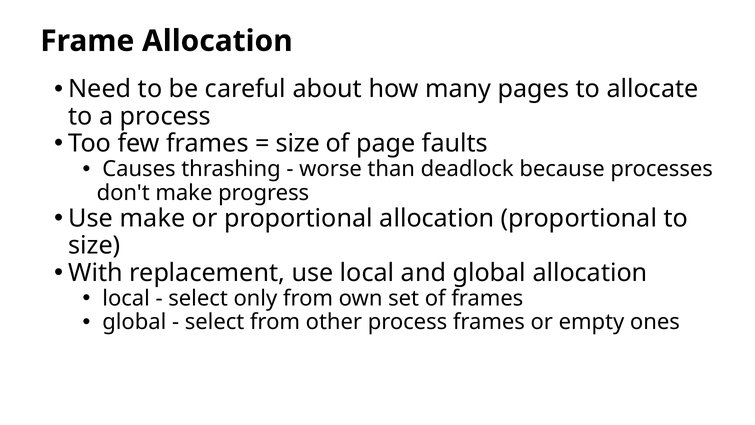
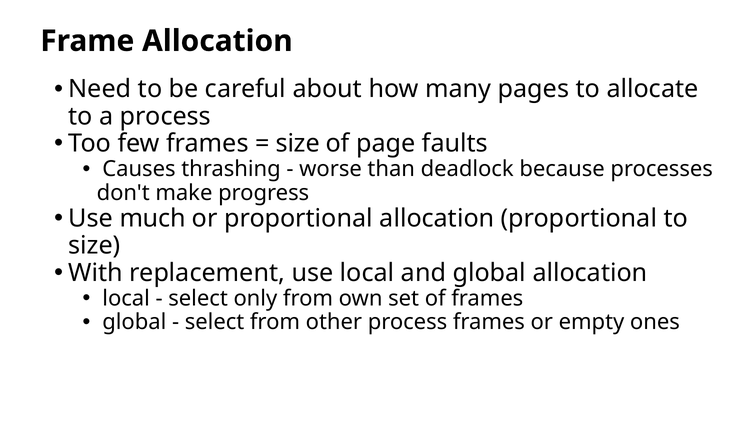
Use make: make -> much (153, 218)
